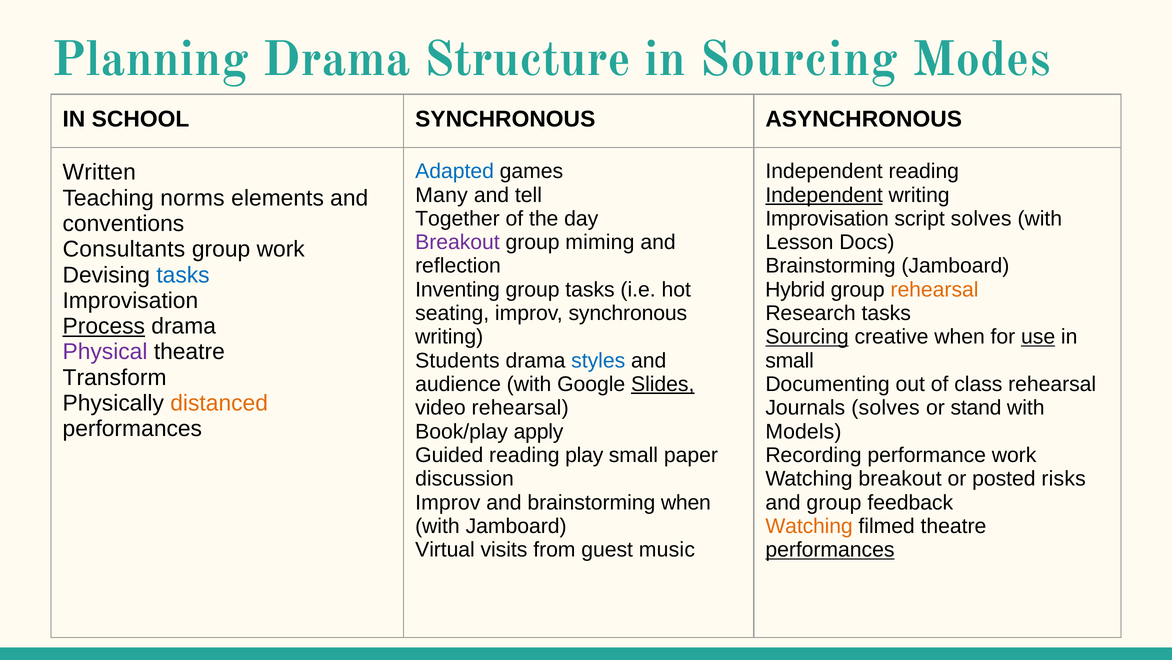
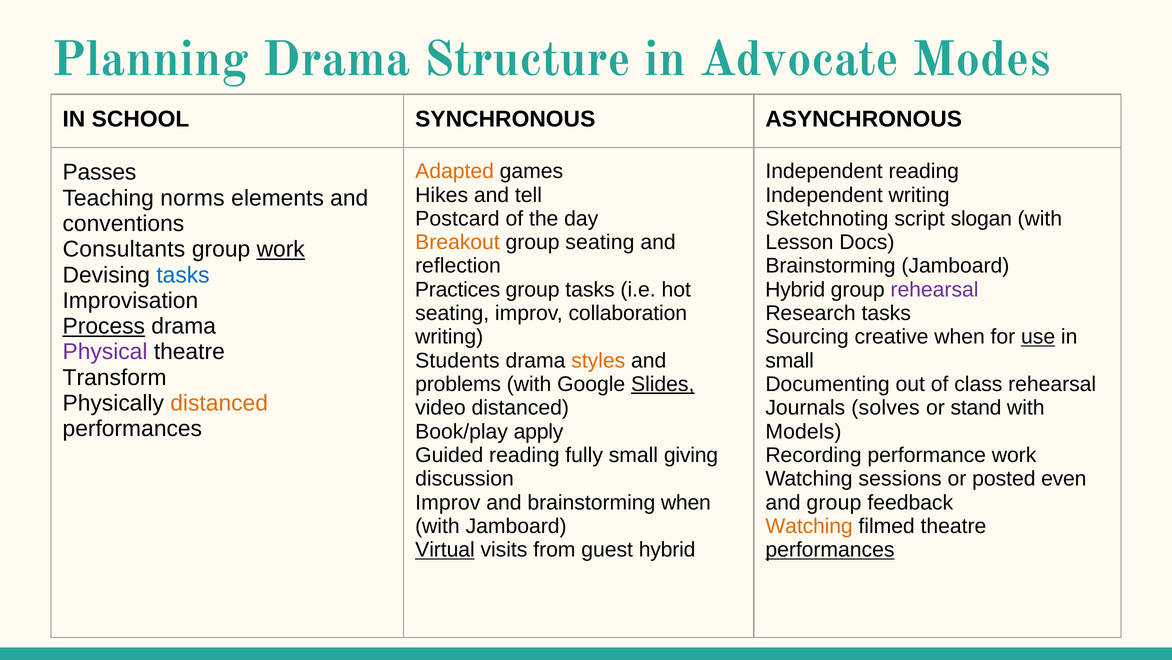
in Sourcing: Sourcing -> Advocate (799, 59)
Adapted colour: blue -> orange (455, 171)
Written: Written -> Passes (99, 172)
Many: Many -> Hikes (442, 195)
Independent underline: present -> none (824, 195)
Together: Together -> Postcard (457, 218)
Improvisation: Improvisation -> Sketchnoting (827, 218)
script solves: solves -> slogan (981, 218)
Breakout colour: purple -> orange (457, 242)
group miming: miming -> seating (600, 242)
work underline: none -> present (281, 249)
Inventing: Inventing -> Practices (458, 289)
rehearsal colour: orange -> purple (934, 289)
improv synchronous: synchronous -> collaboration (628, 313)
Sourcing underline: present -> none (807, 337)
styles colour: blue -> orange (598, 360)
audience: audience -> problems (458, 384)
video rehearsal: rehearsal -> distanced (520, 407)
play: play -> fully (584, 455)
paper: paper -> giving (691, 455)
Watching breakout: breakout -> sessions (900, 478)
risks: risks -> even (1064, 478)
Virtual underline: none -> present (445, 549)
guest music: music -> hybrid (667, 549)
